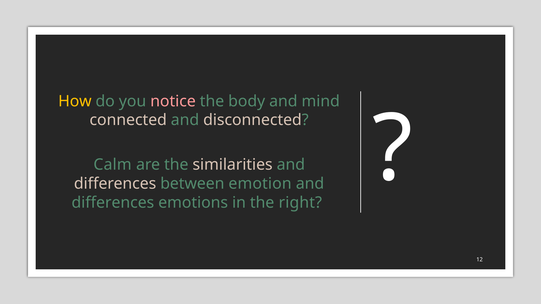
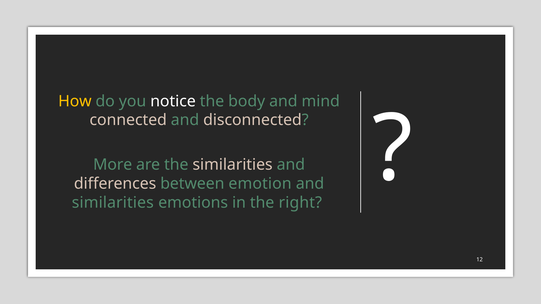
notice colour: pink -> white (173, 101)
Calm: Calm -> More (113, 165)
differences: differences -> similarities (113, 203)
